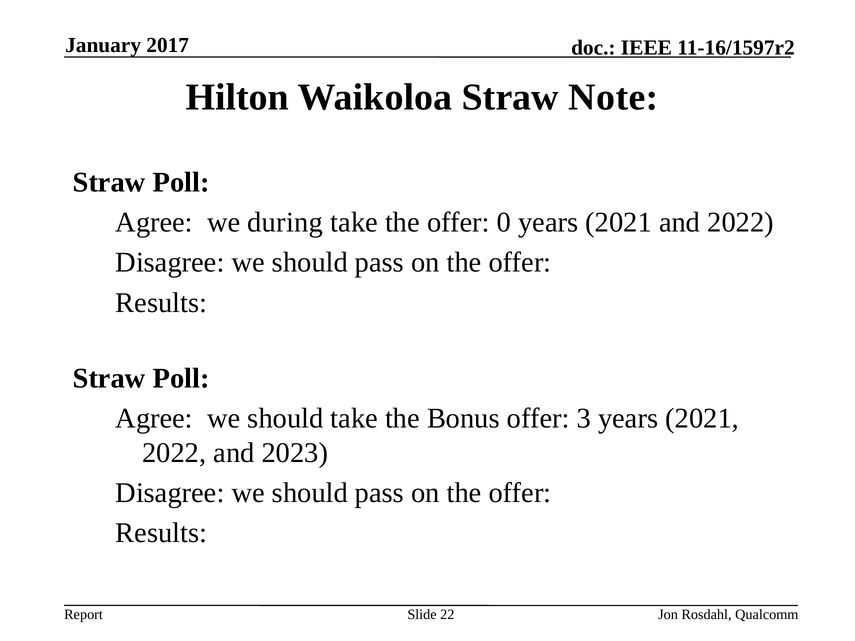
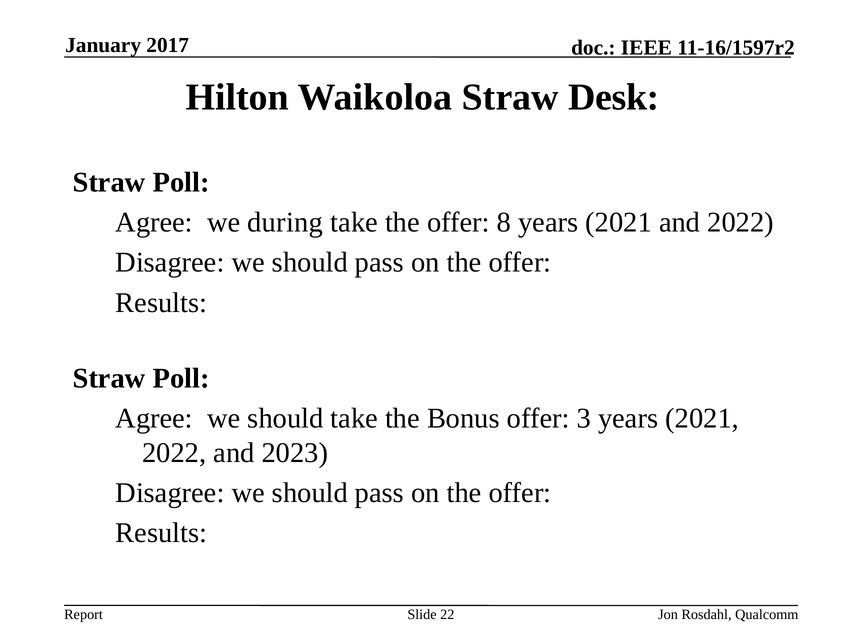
Note: Note -> Desk (614, 97)
0: 0 -> 8 (504, 223)
